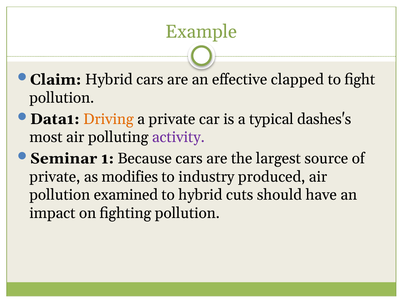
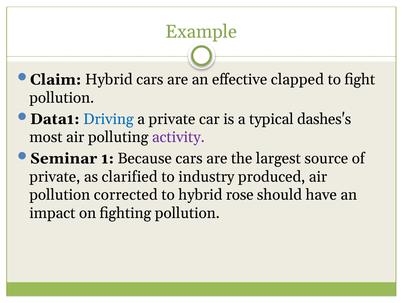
Driving colour: orange -> blue (108, 119)
modifies: modifies -> clarified (130, 176)
examined: examined -> corrected (126, 194)
cuts: cuts -> rose (240, 194)
